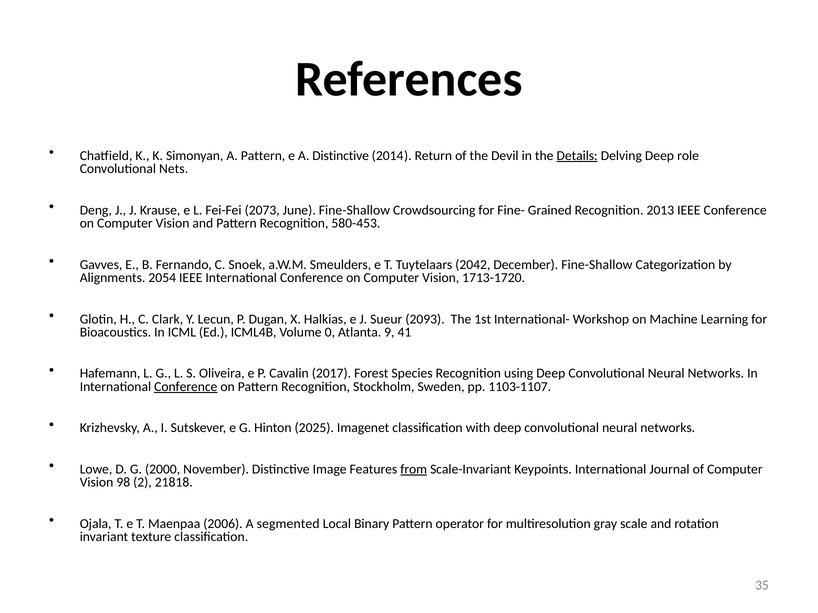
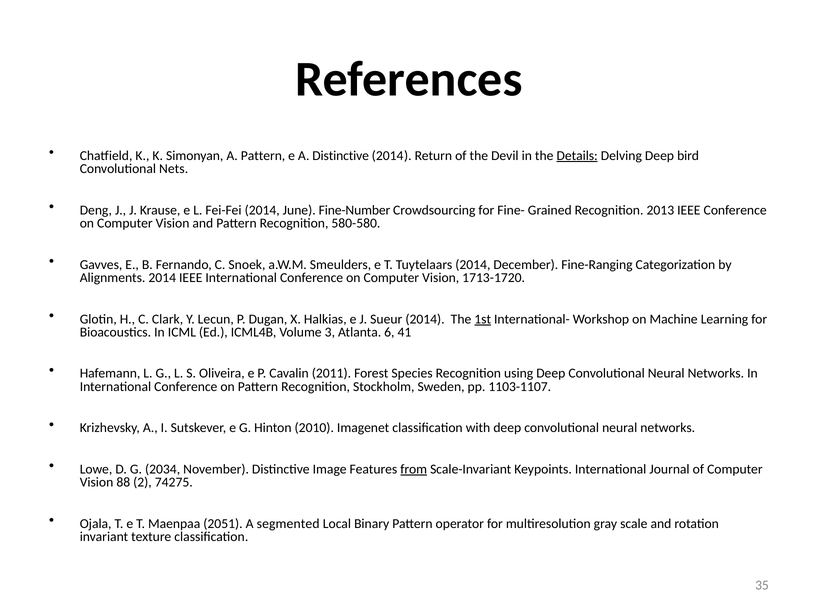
role: role -> bird (688, 156)
Fei-Fei 2073: 2073 -> 2014 (262, 210)
June Fine-Shallow: Fine-Shallow -> Fine-Number (354, 210)
580-453: 580-453 -> 580-580 (356, 223)
Tuytelaars 2042: 2042 -> 2014 (473, 265)
December Fine-Shallow: Fine-Shallow -> Fine-Ranging (597, 265)
Alignments 2054: 2054 -> 2014 (162, 278)
Sueur 2093: 2093 -> 2014 (425, 319)
1st underline: none -> present (483, 319)
0: 0 -> 3 (330, 332)
9: 9 -> 6 (389, 332)
2017: 2017 -> 2011 (331, 374)
Conference underline: present -> none (186, 387)
2025: 2025 -> 2010 (314, 428)
2000: 2000 -> 2034 (163, 470)
98: 98 -> 88 (123, 483)
21818: 21818 -> 74275 (174, 483)
2006: 2006 -> 2051 (223, 524)
